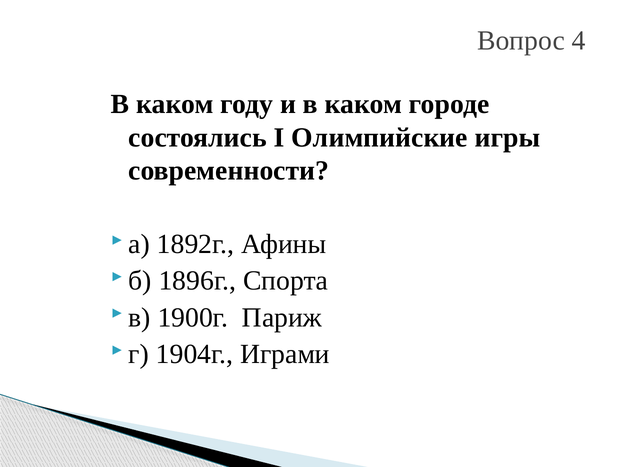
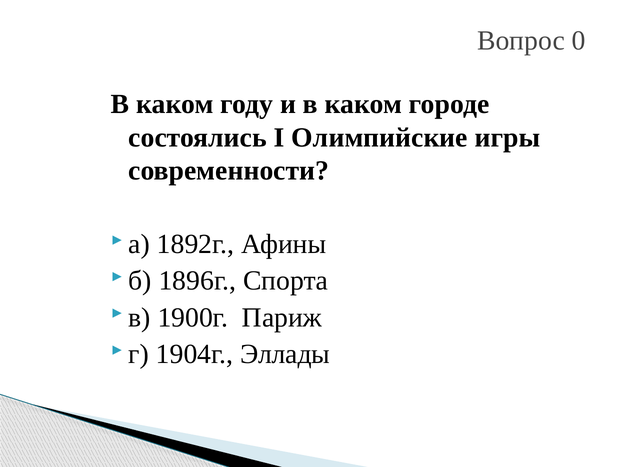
4: 4 -> 0 (579, 40)
Играми: Играми -> Эллады (285, 354)
